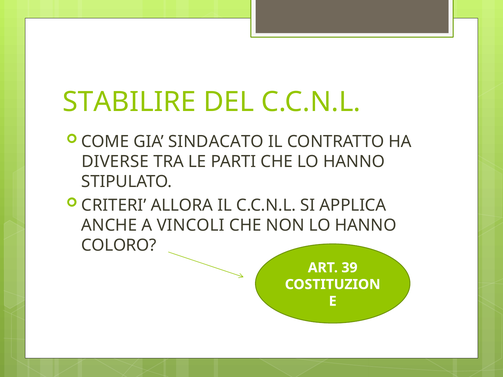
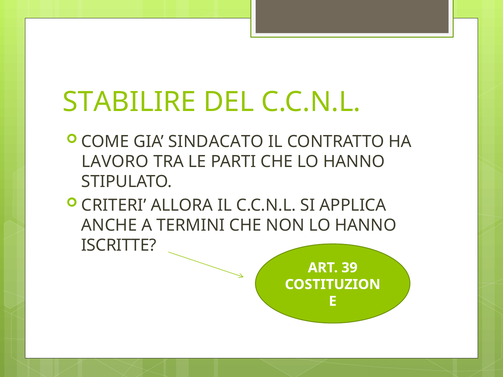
DIVERSE: DIVERSE -> LAVORO (115, 162)
VINCOLI: VINCOLI -> TERMINI (191, 225)
COLORO: COLORO -> ISCRITTE (119, 246)
